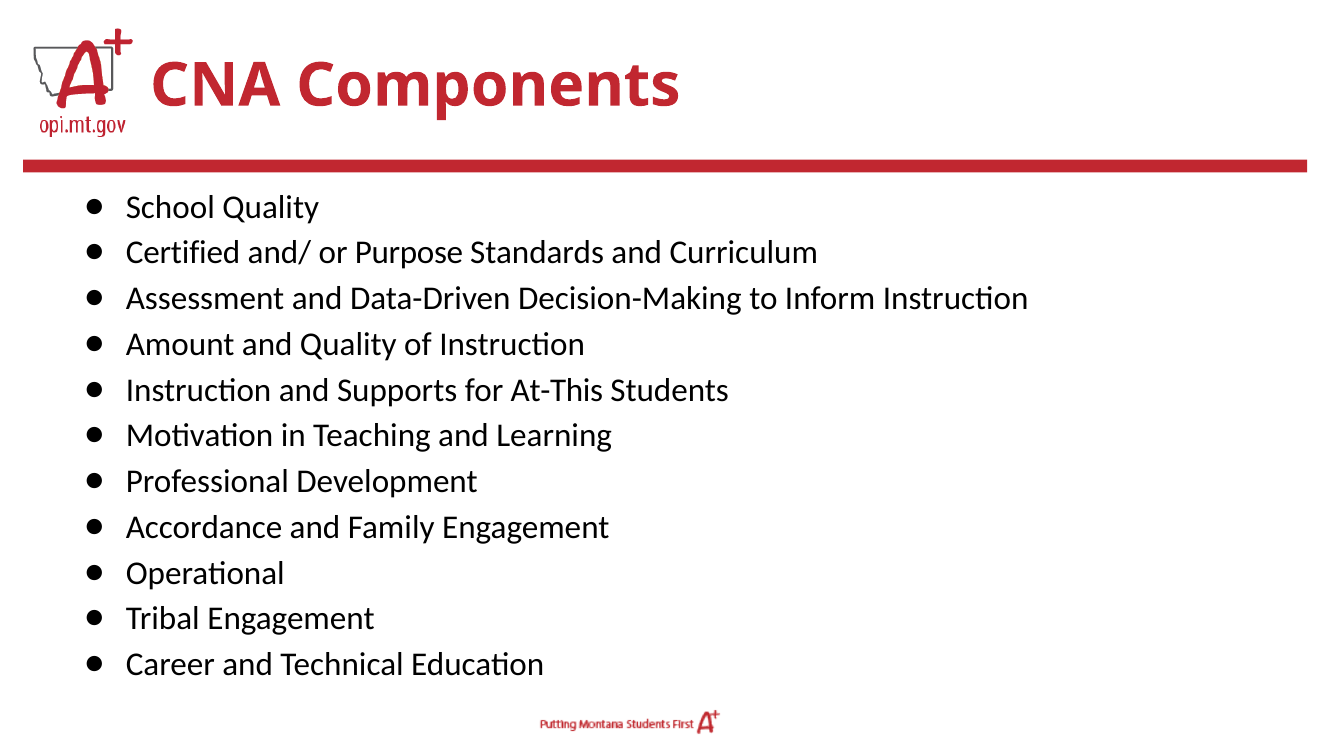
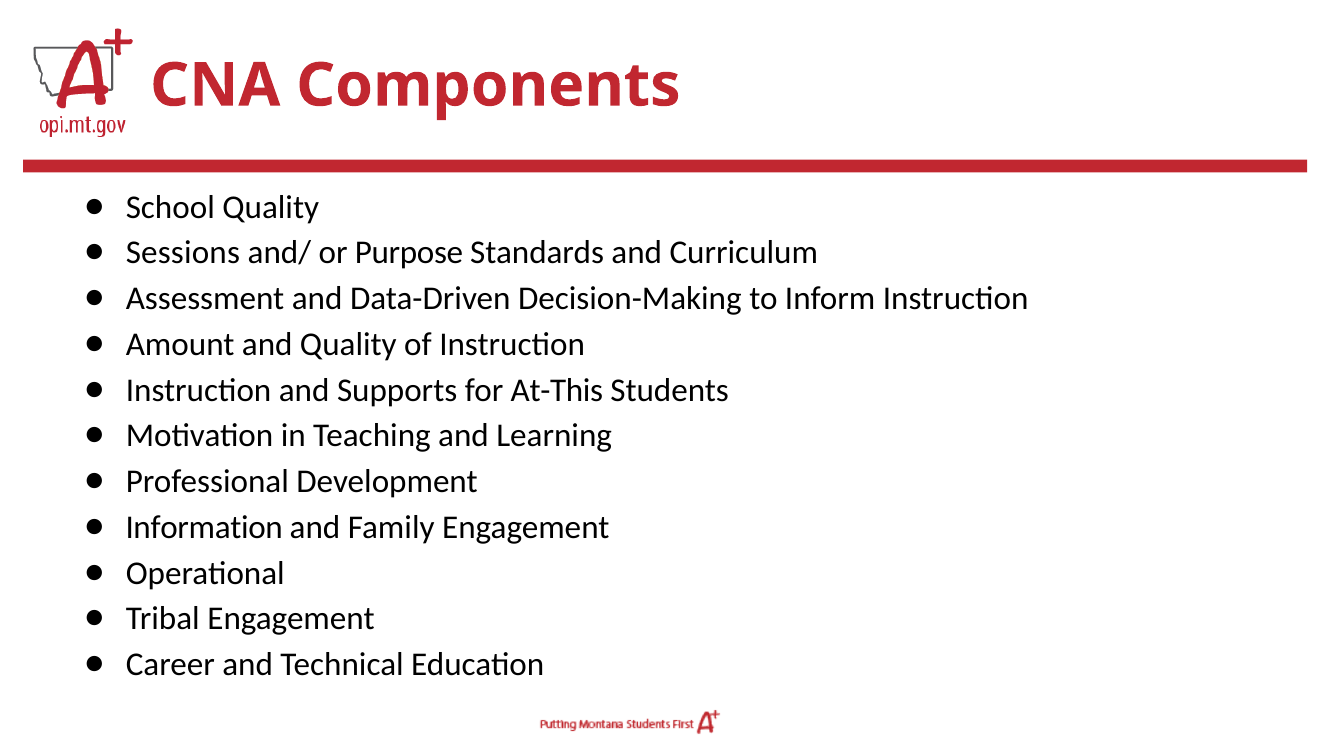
Certified: Certified -> Sessions (183, 253)
Accordance: Accordance -> Information (204, 527)
